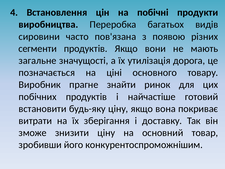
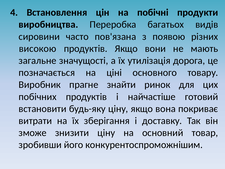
сегменти: сегменти -> високою (38, 49)
